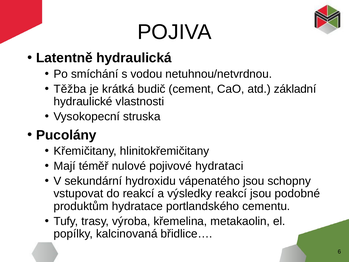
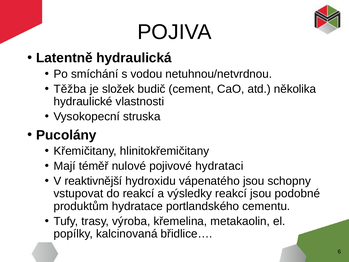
krátká: krátká -> složek (118, 89)
základní: základní -> několika (295, 89)
sekundární: sekundární -> reaktivnější (93, 181)
